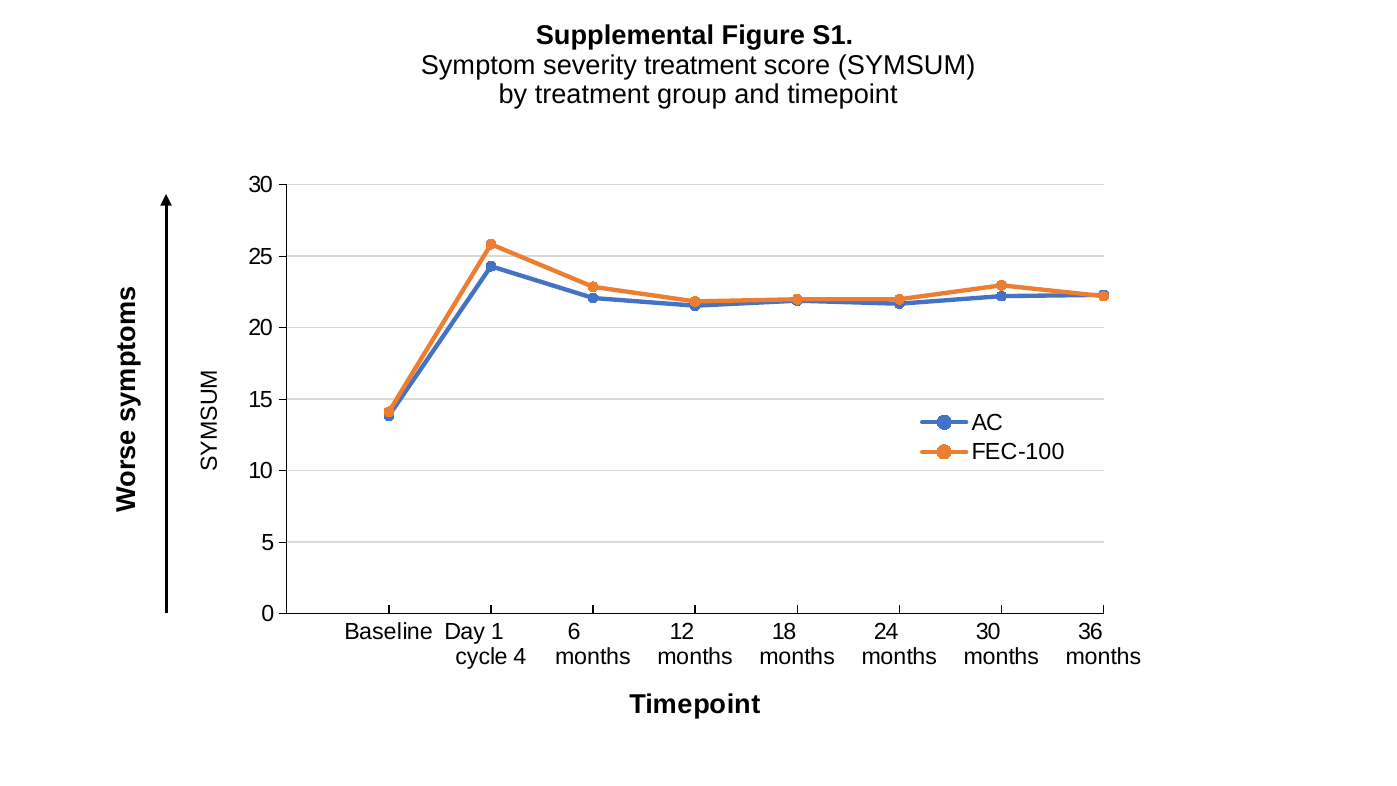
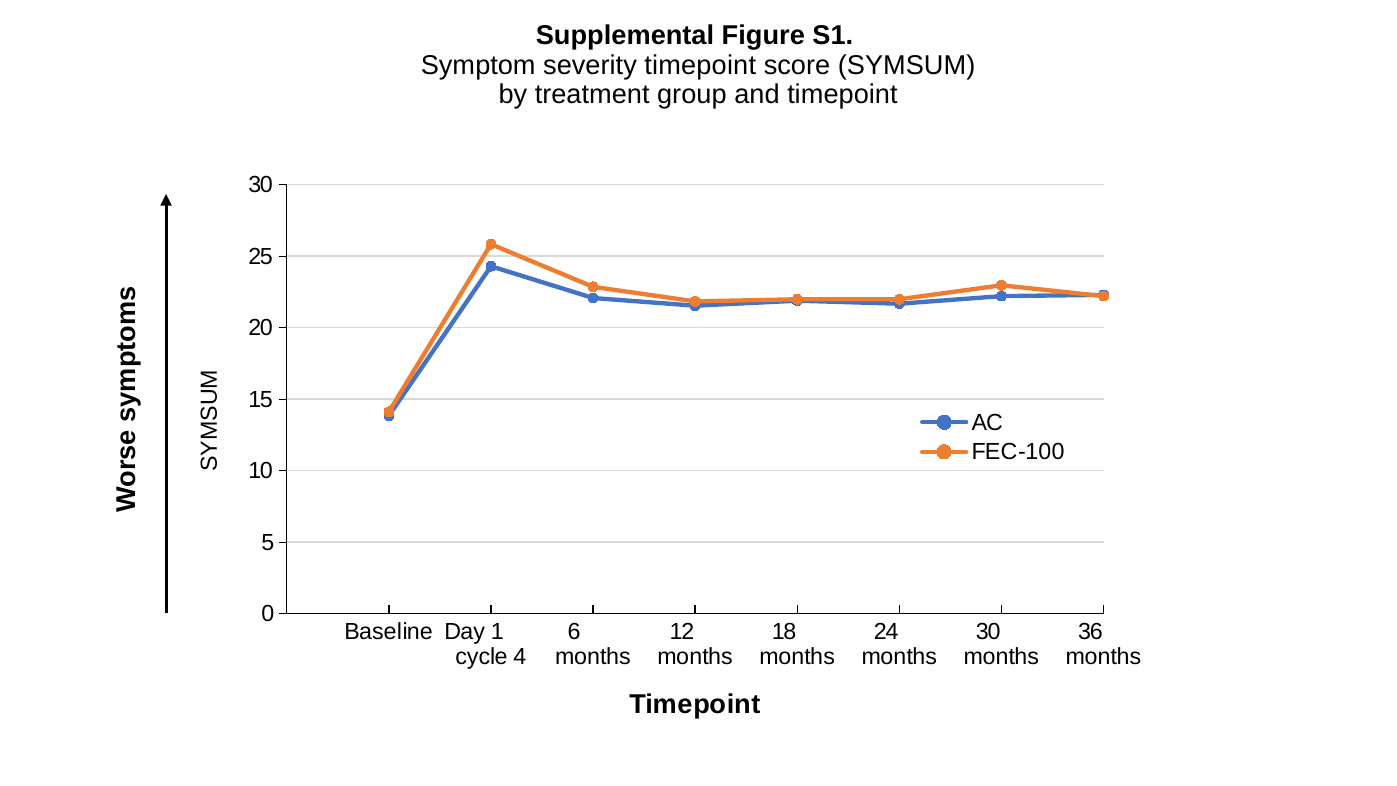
severity treatment: treatment -> timepoint (700, 65)
